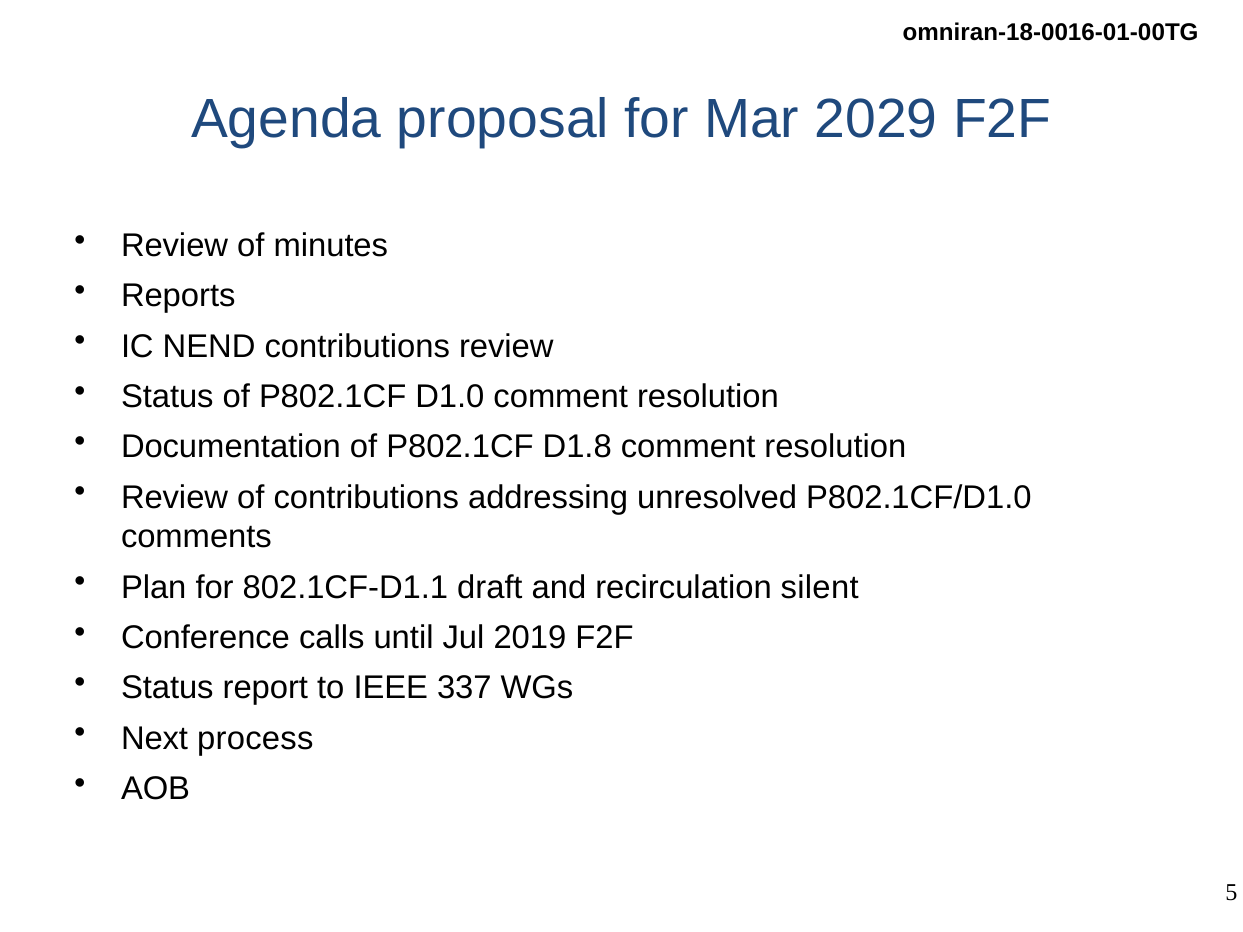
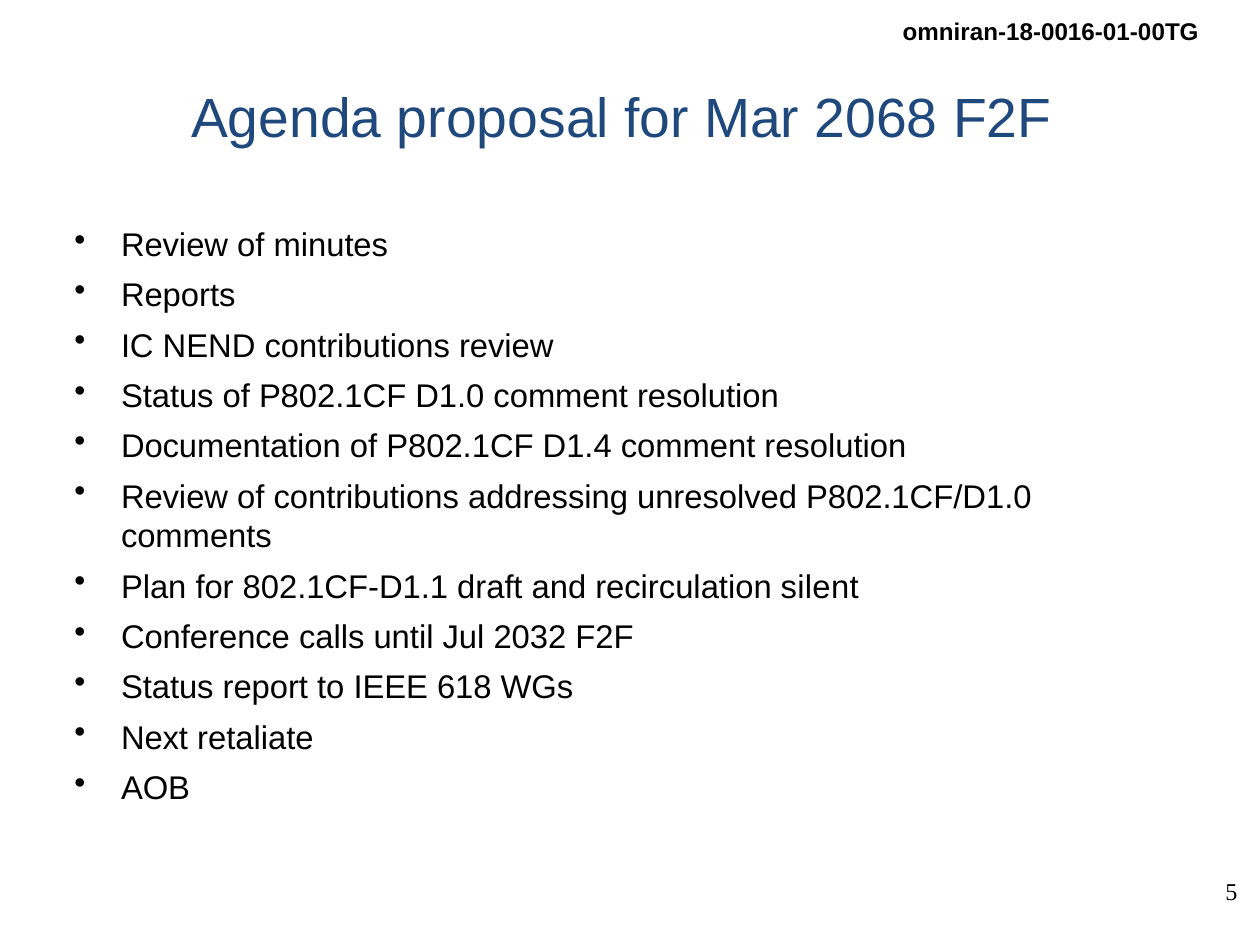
2029: 2029 -> 2068 (876, 119)
D1.8: D1.8 -> D1.4 (577, 447)
2019: 2019 -> 2032 (530, 638)
337: 337 -> 618 (464, 688)
process: process -> retaliate (255, 739)
